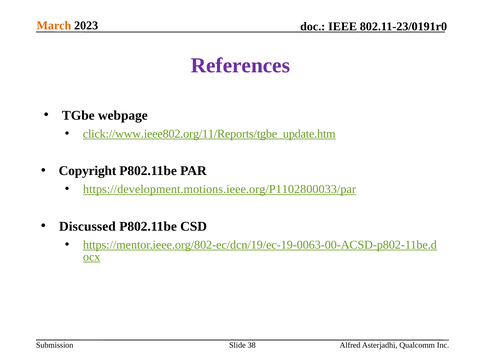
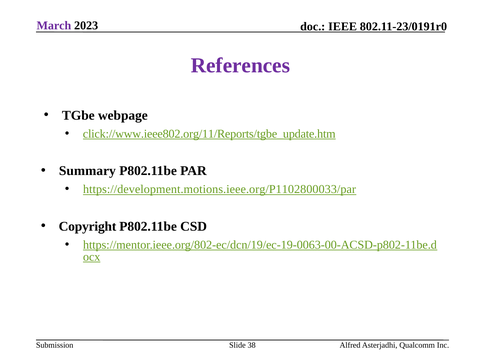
March colour: orange -> purple (54, 25)
Copyright: Copyright -> Summary (87, 171)
Discussed: Discussed -> Copyright (88, 227)
